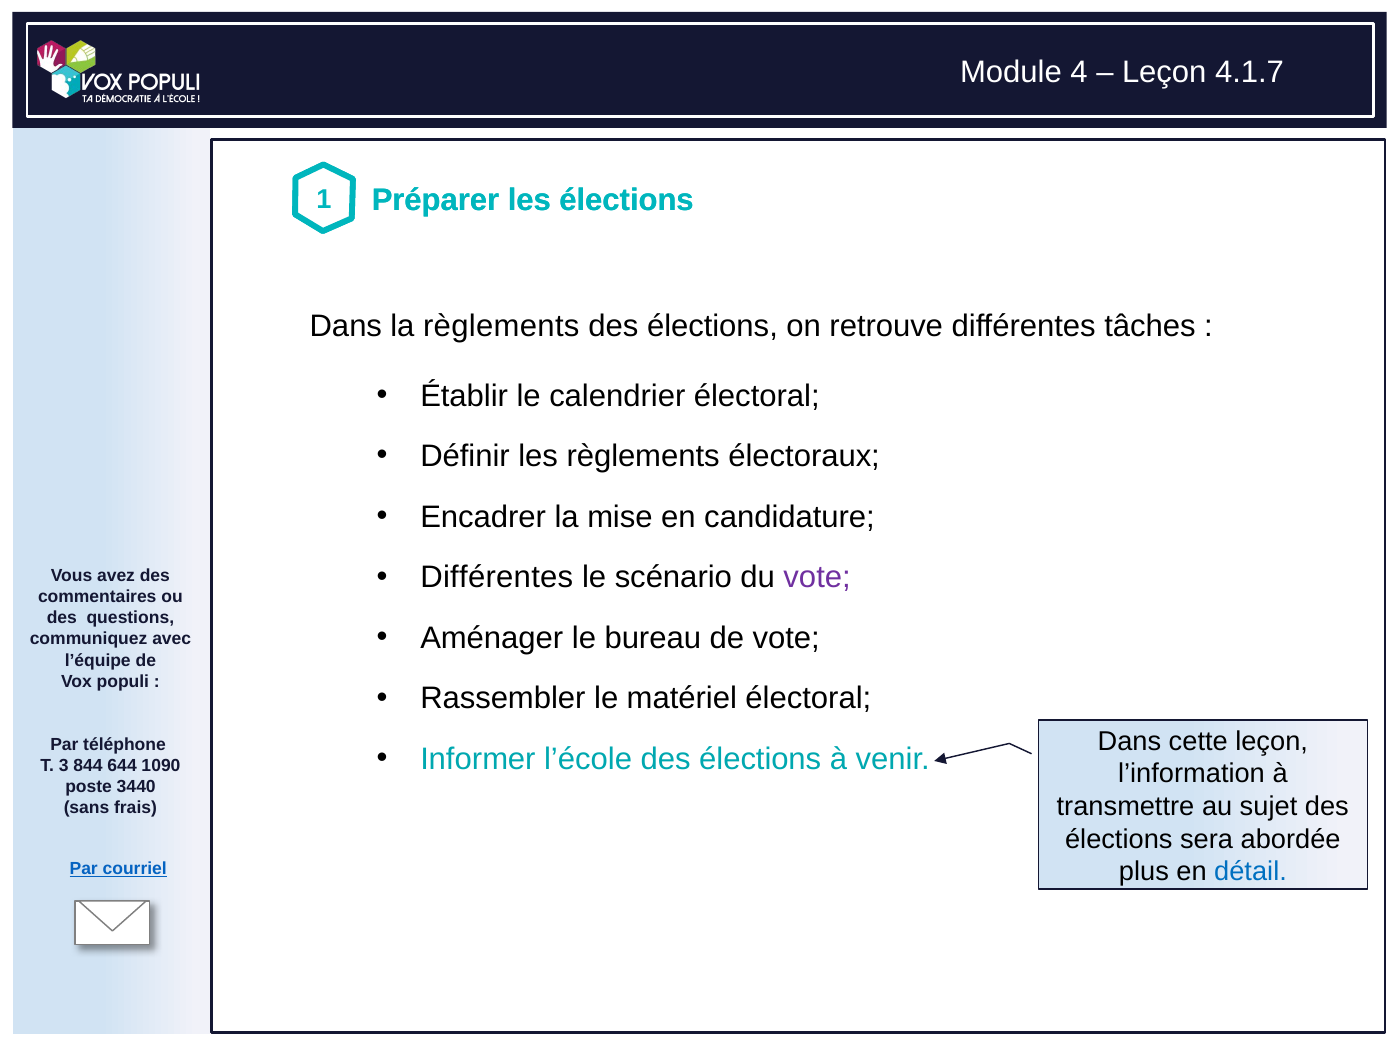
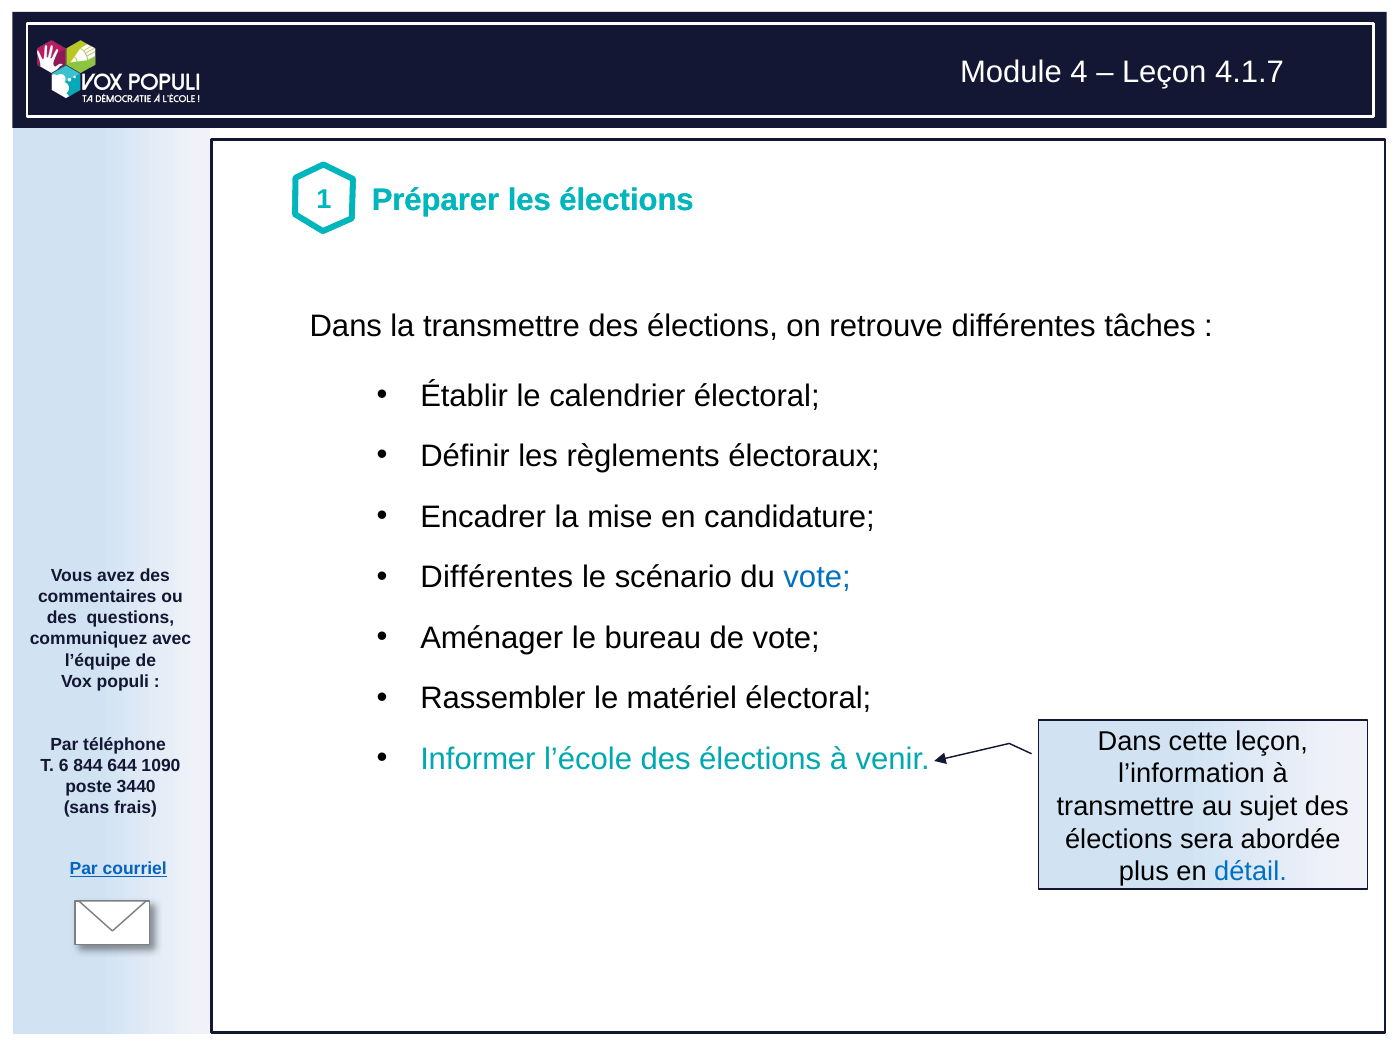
la règlements: règlements -> transmettre (501, 326)
vote colour: purple -> blue (817, 578)
3: 3 -> 6 (64, 766)
